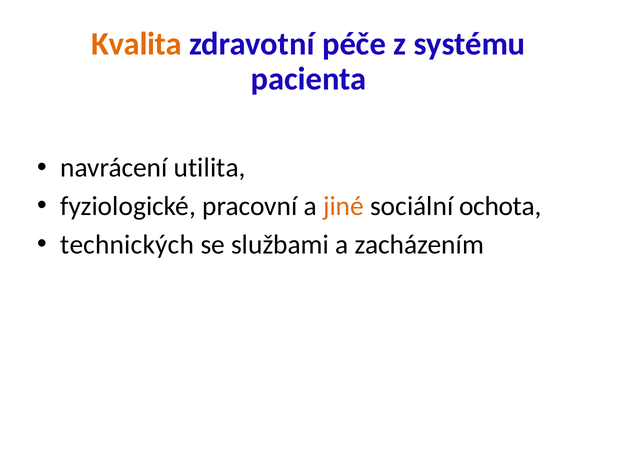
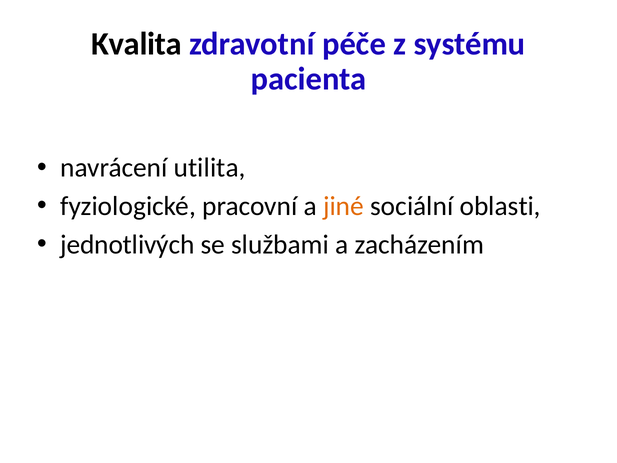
Kvalita colour: orange -> black (137, 44)
ochota: ochota -> oblasti (500, 206)
technických: technických -> jednotlivých (127, 245)
